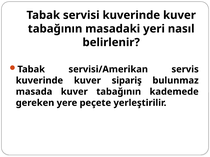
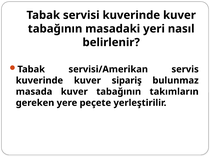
kademede: kademede -> takımların (174, 92)
